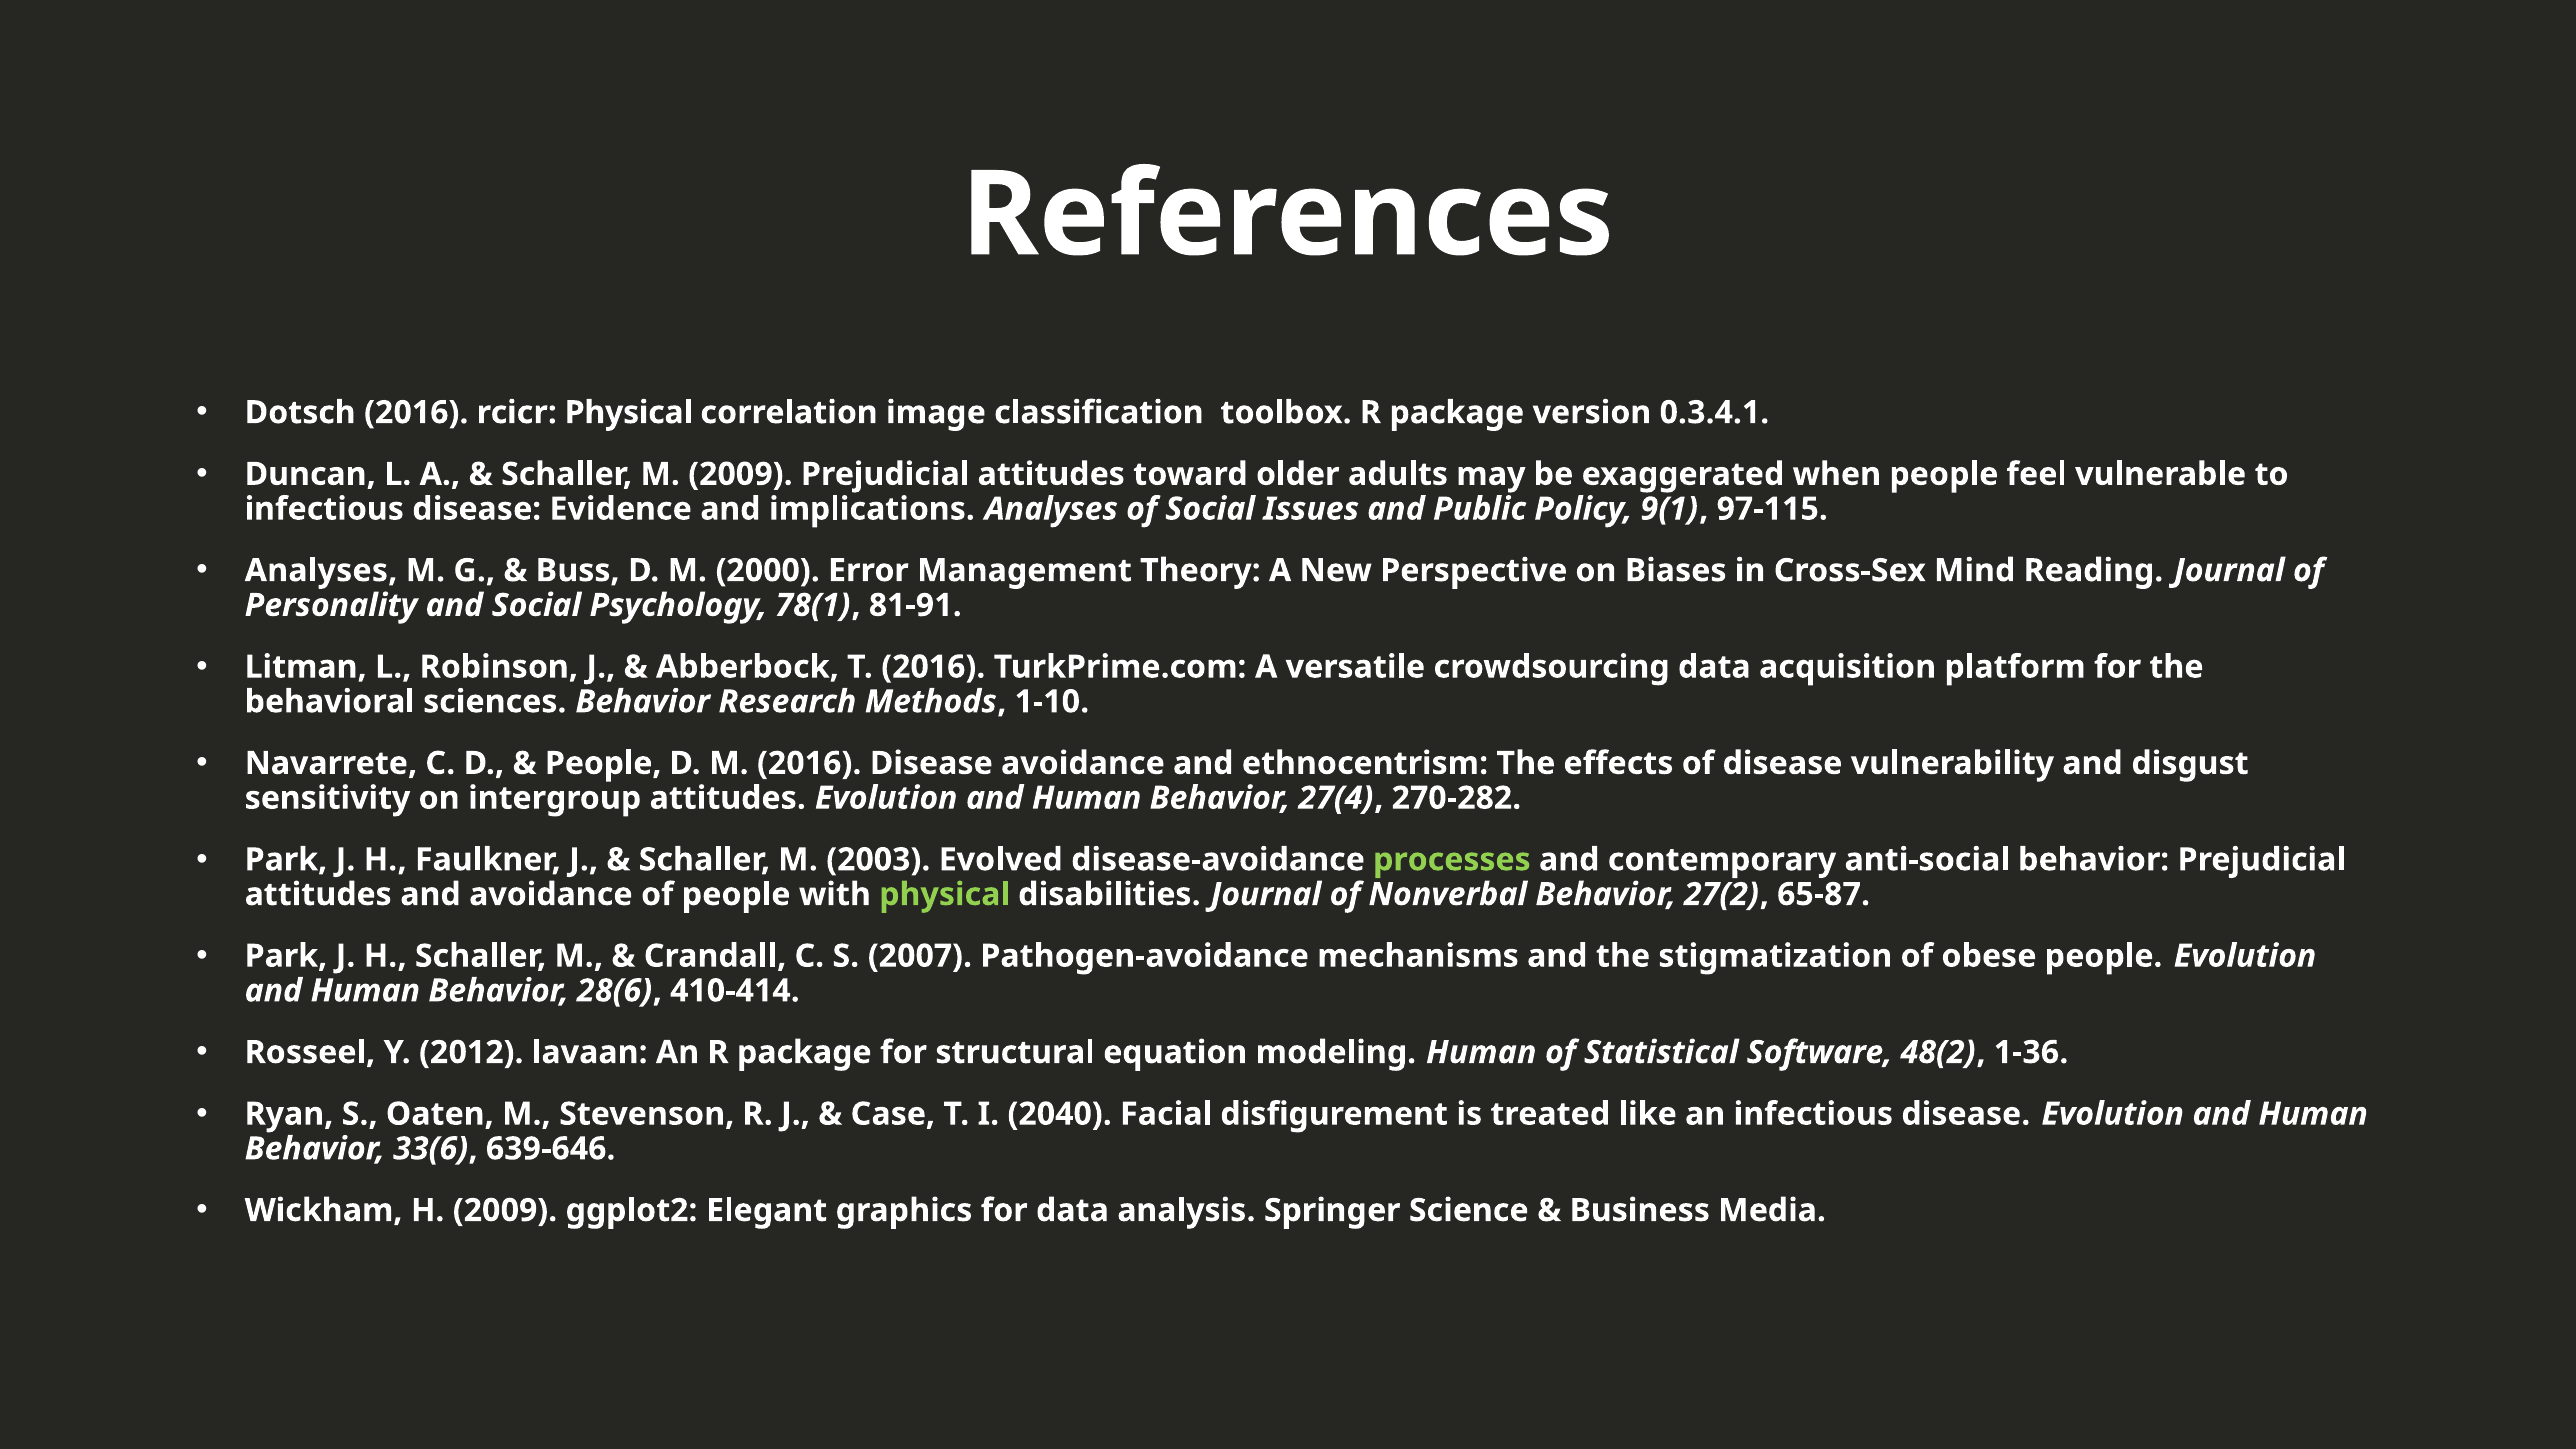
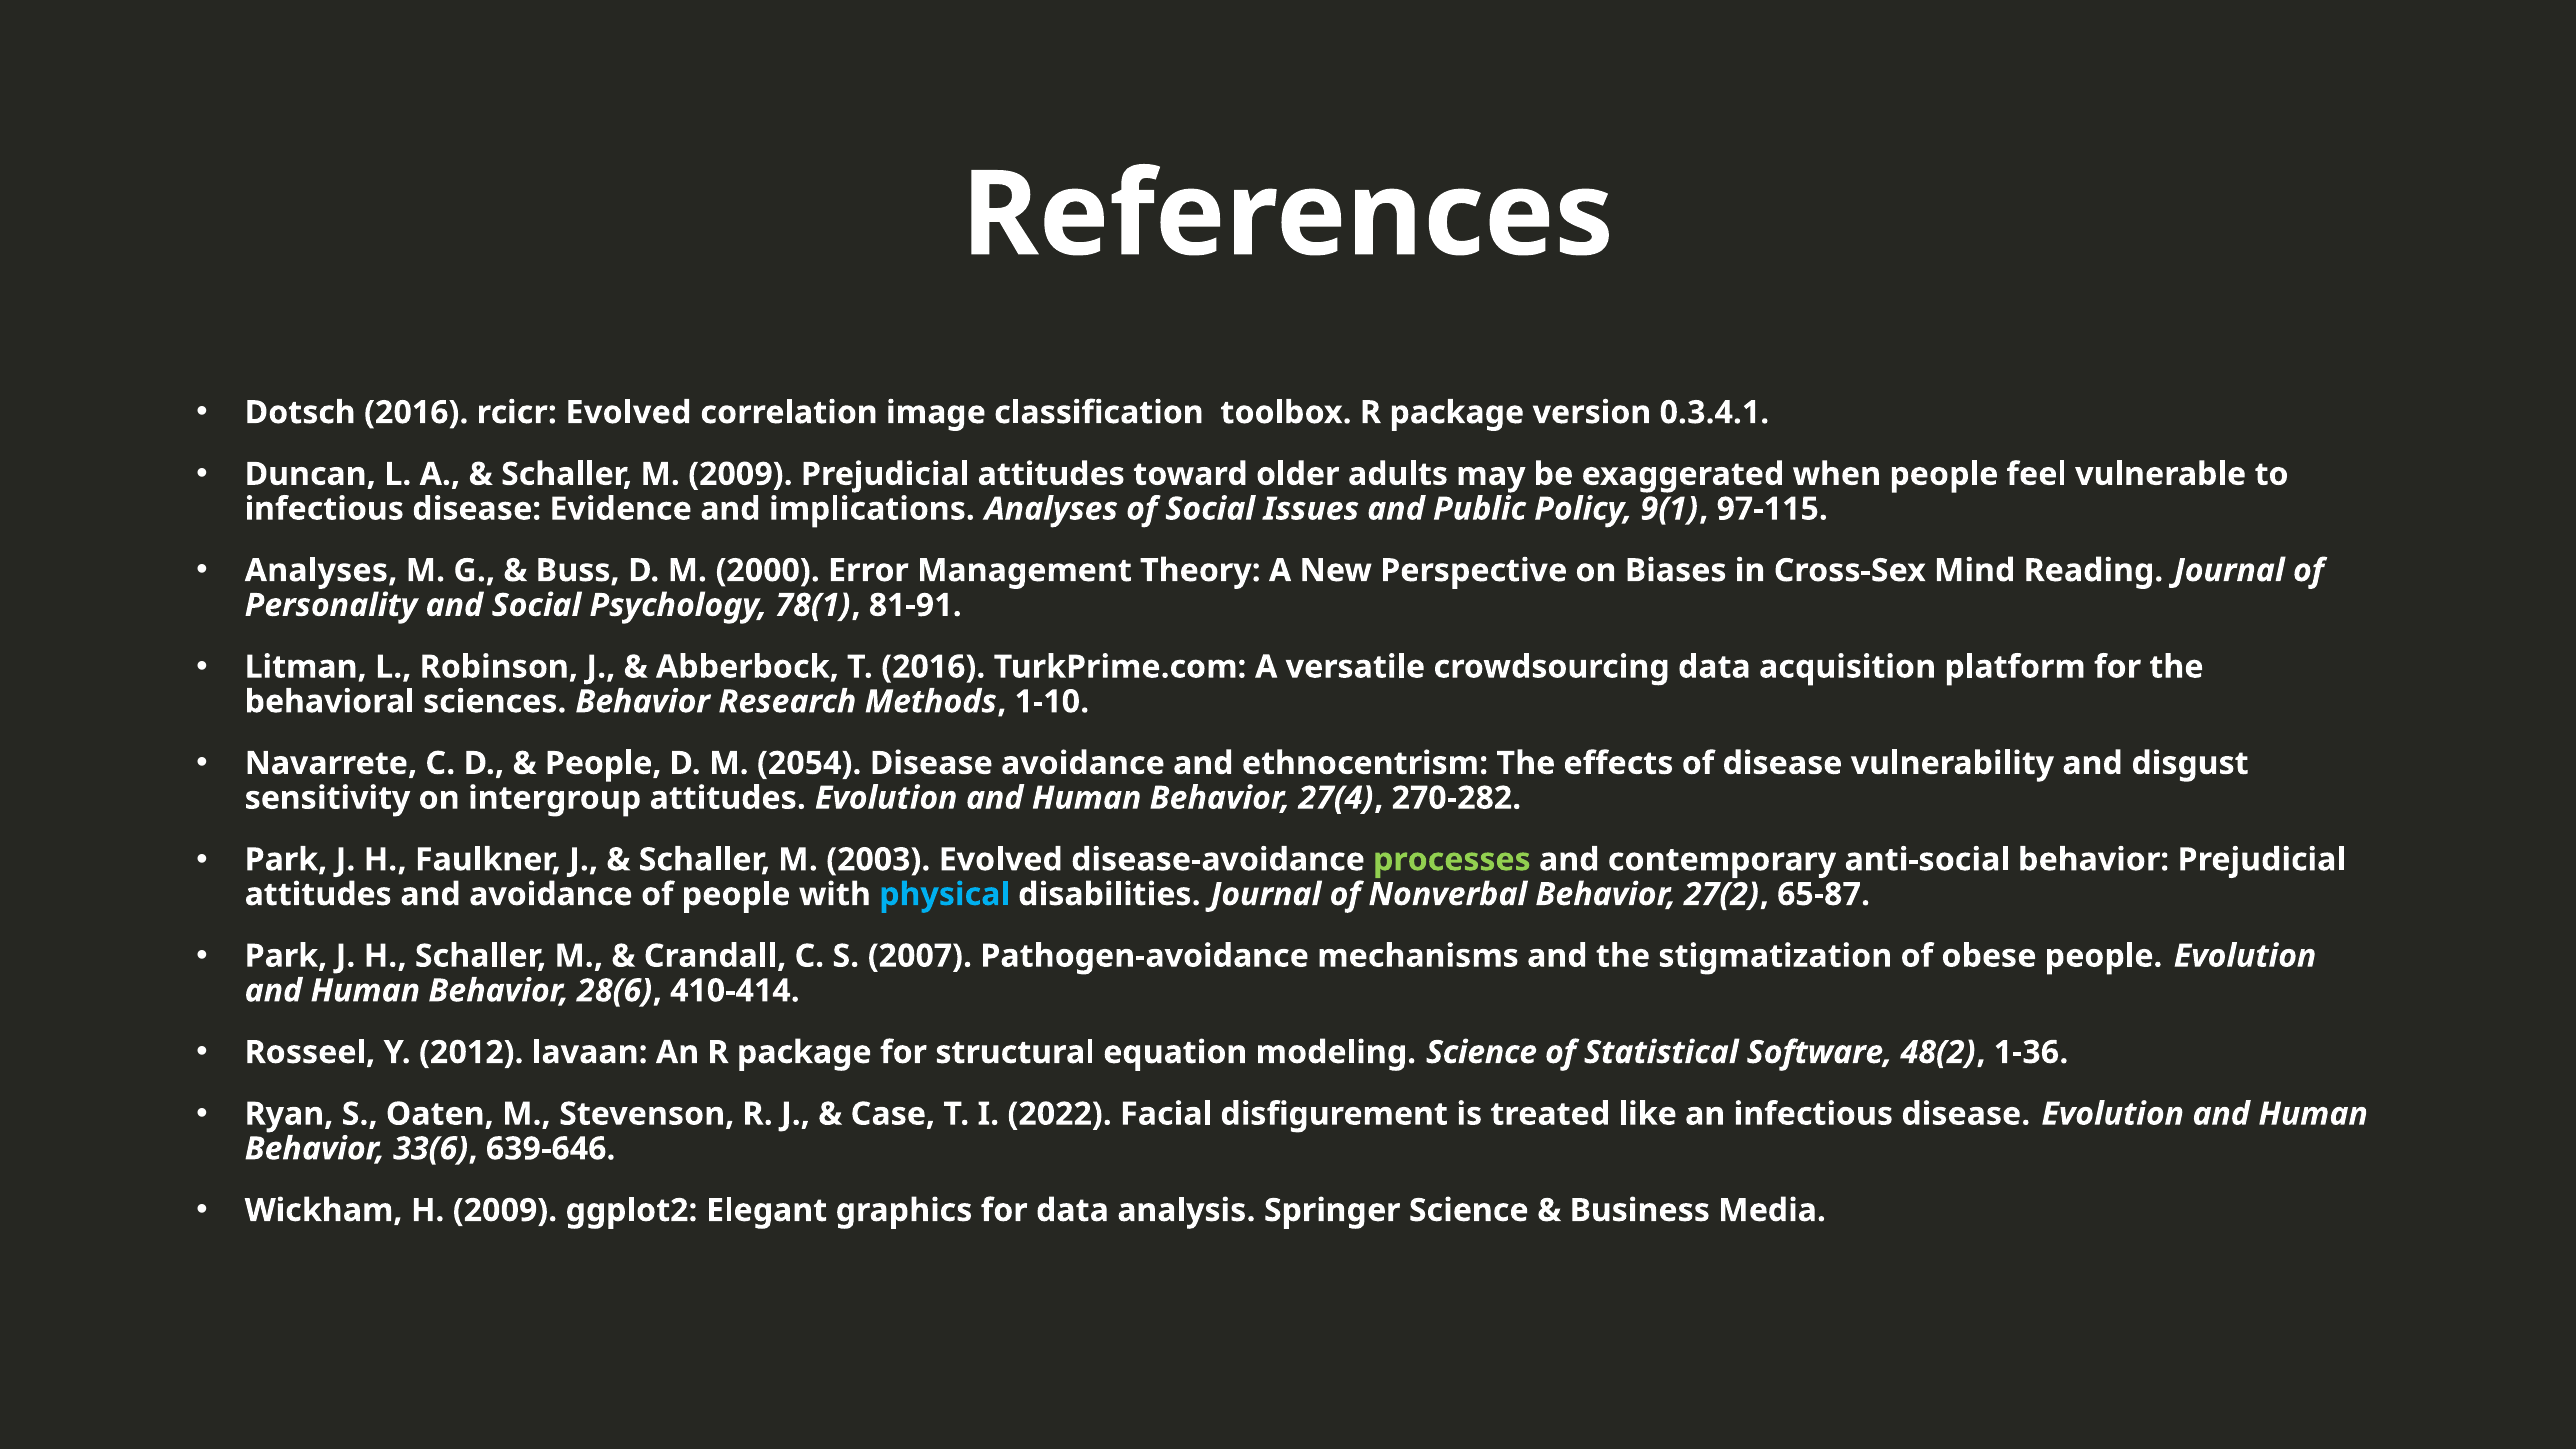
rcicr Physical: Physical -> Evolved (629, 413)
M 2016: 2016 -> 2054 (809, 763)
physical colour: light green -> light blue (945, 894)
modeling Human: Human -> Science (1482, 1052)
2040: 2040 -> 2022 (1060, 1114)
